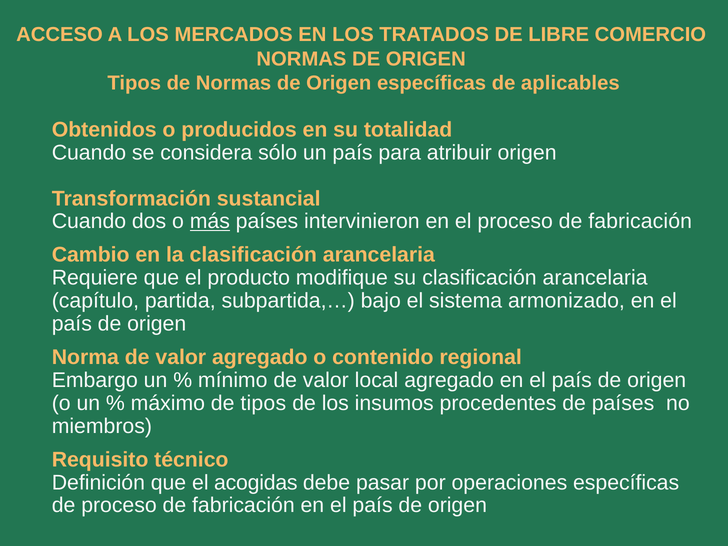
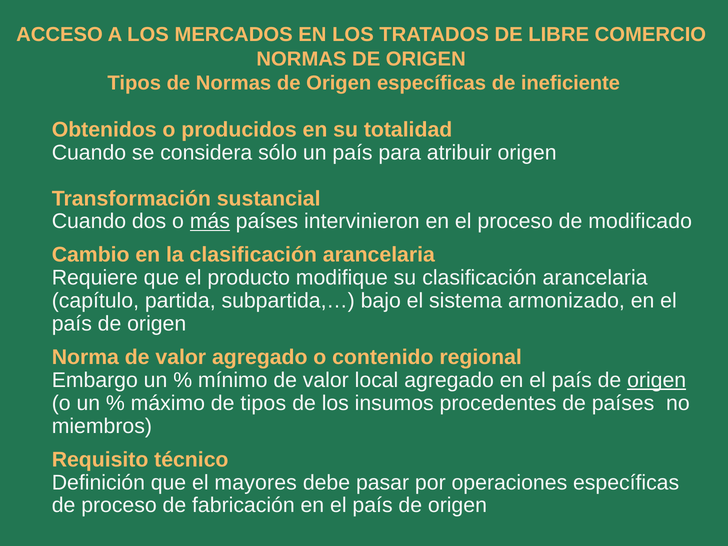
aplicables: aplicables -> ineficiente (570, 83)
el proceso de fabricación: fabricación -> modificado (640, 221)
origen underline: none -> present (657, 380)
acogidas: acogidas -> mayores (256, 483)
